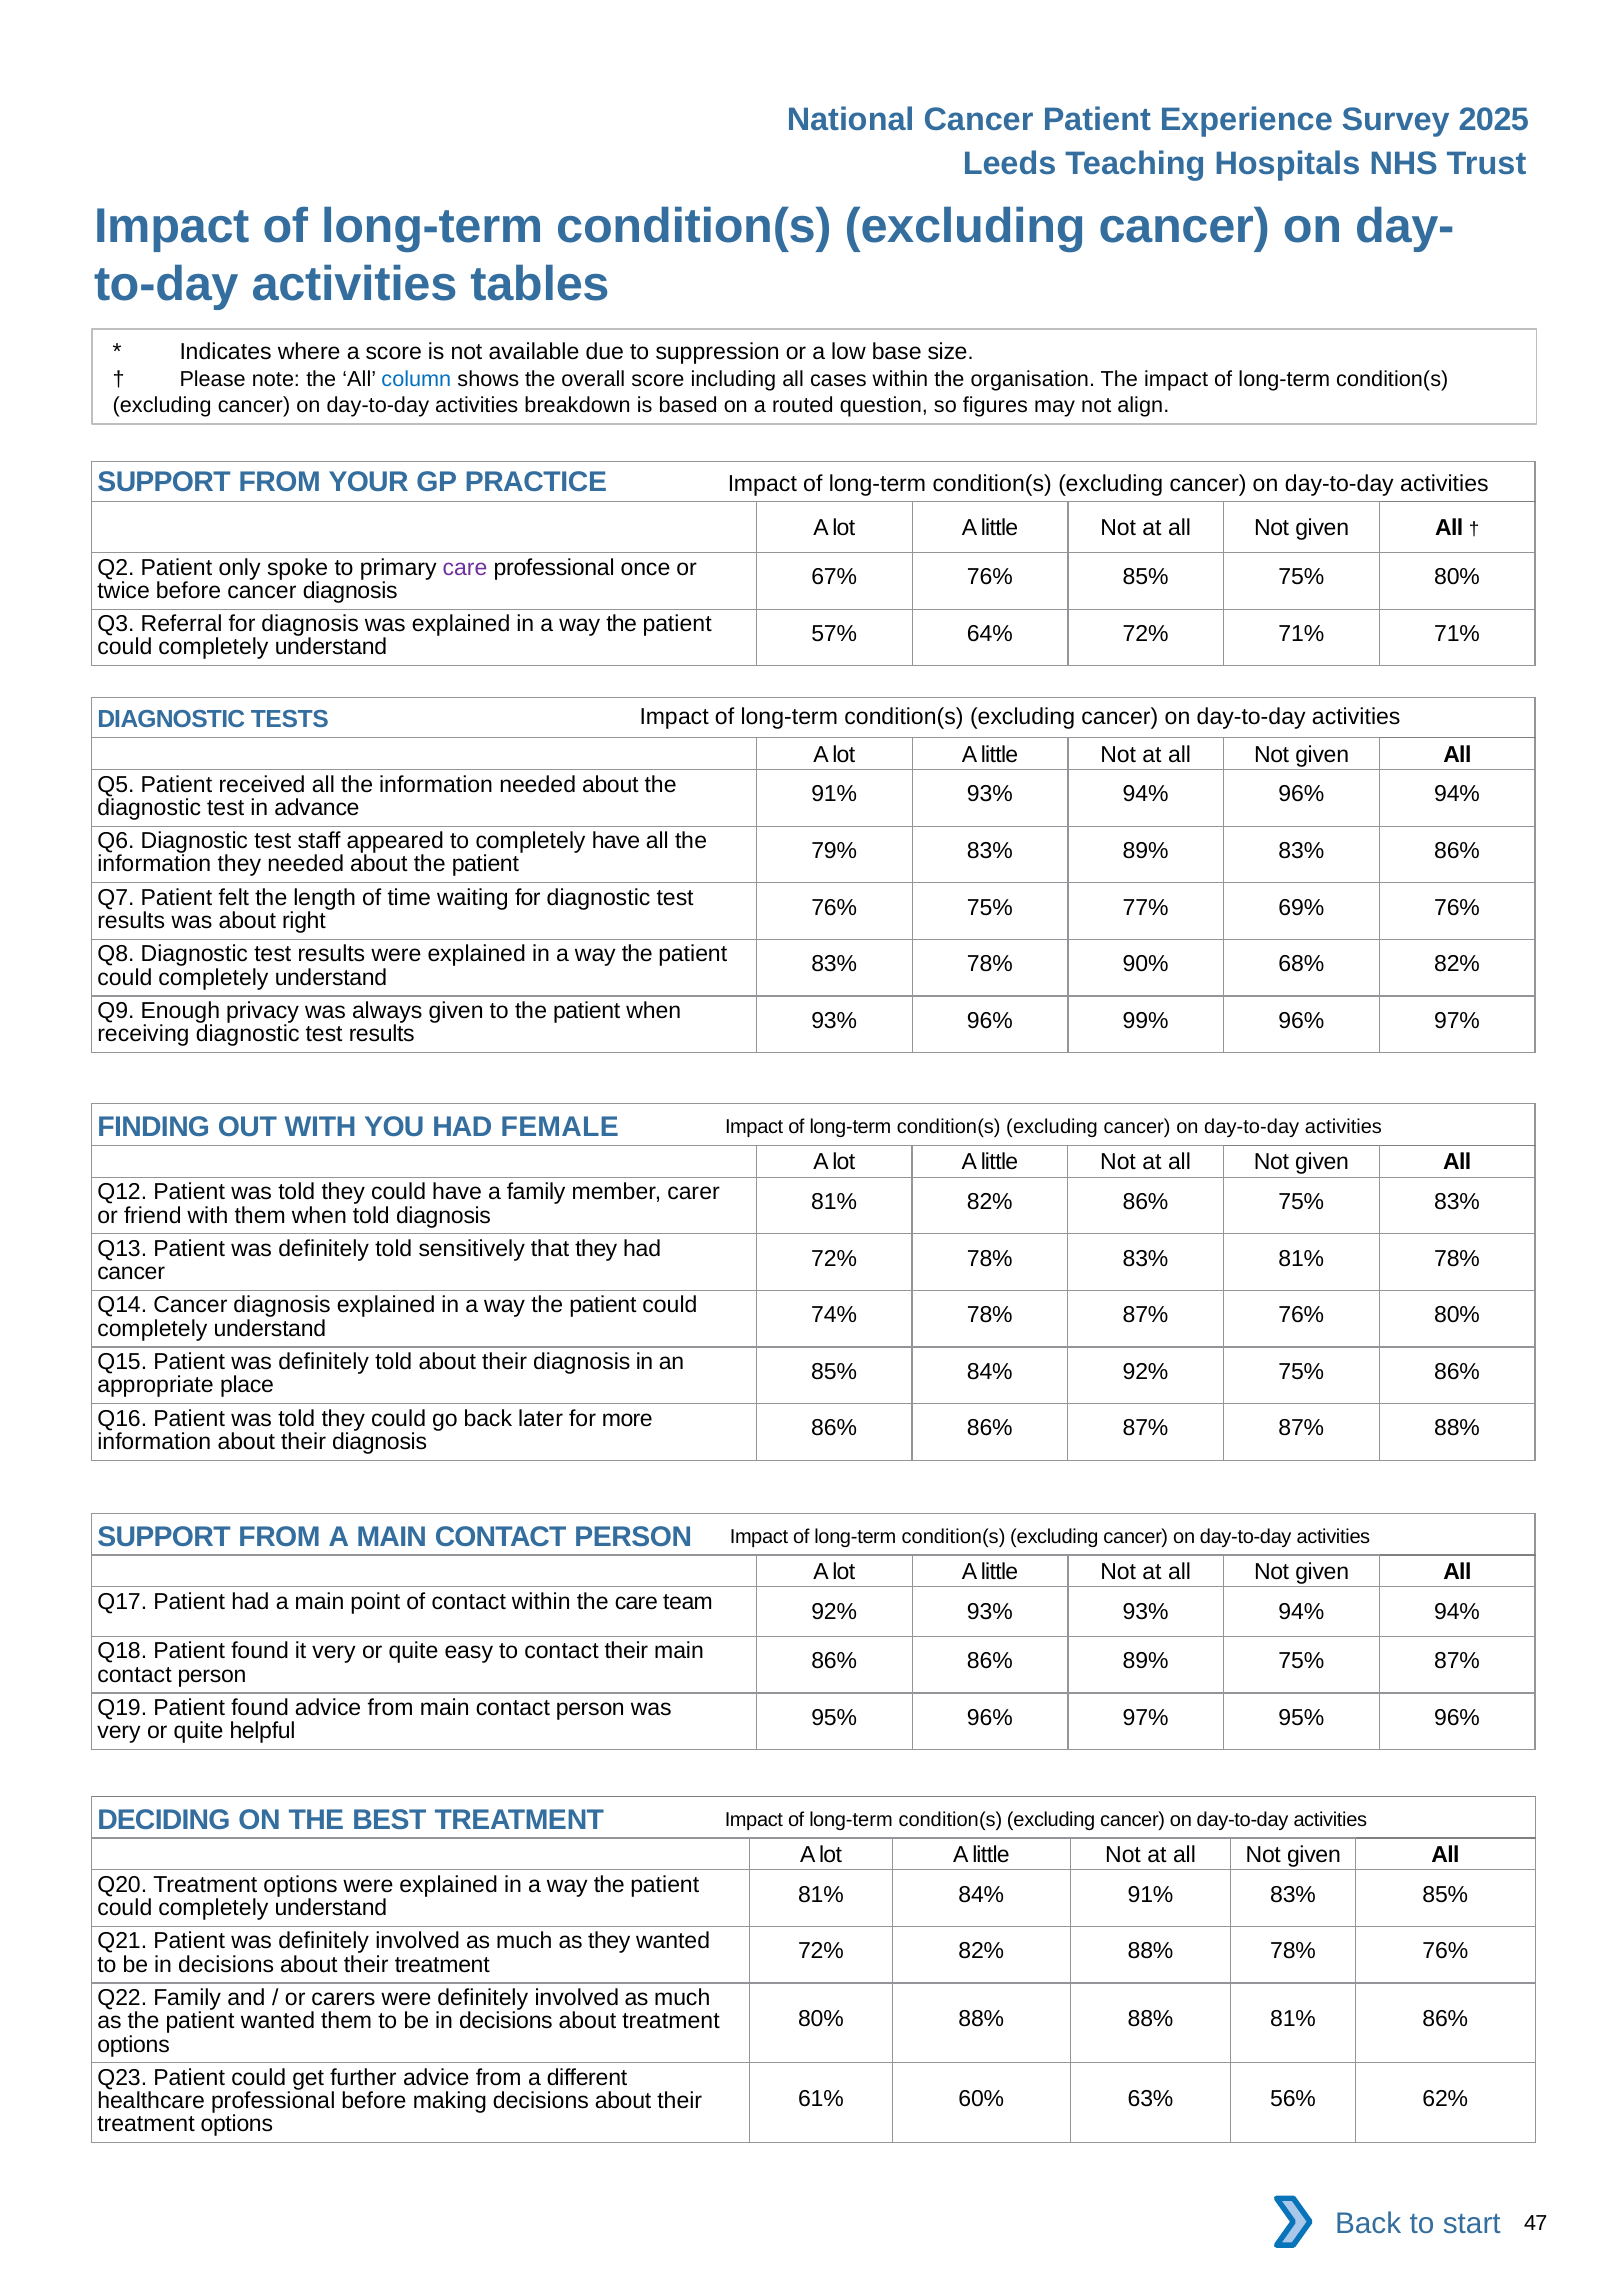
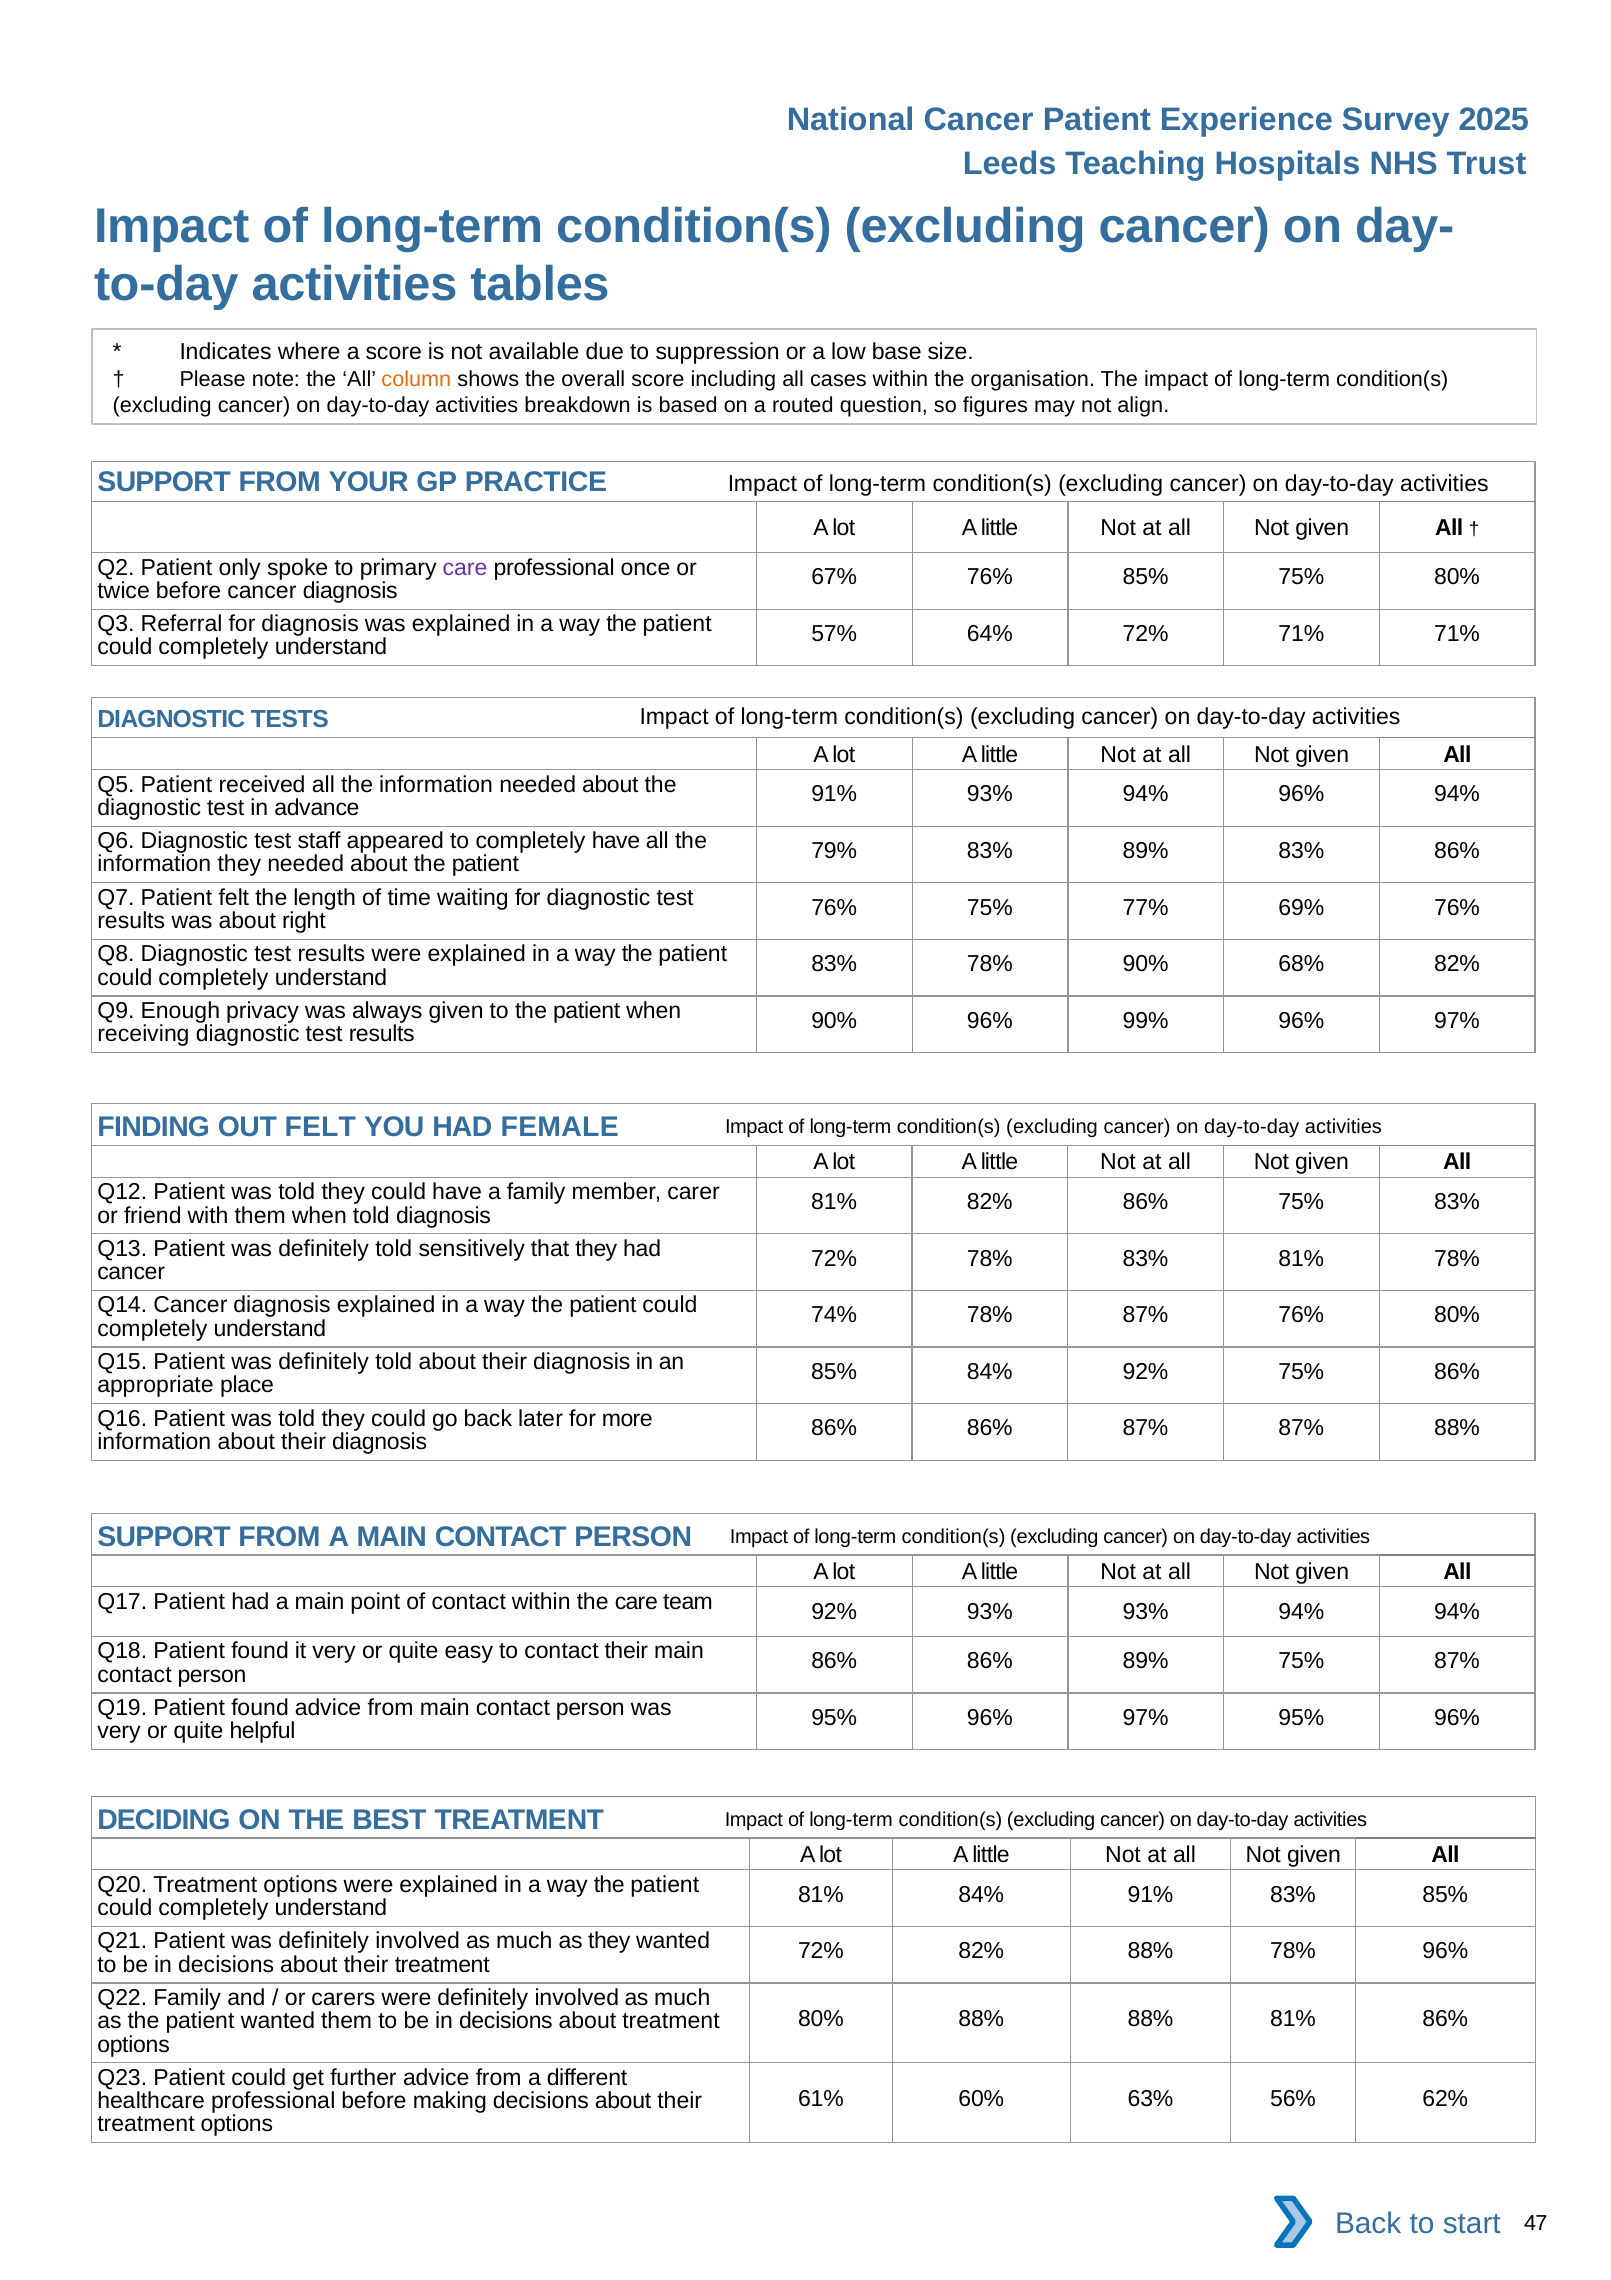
column colour: blue -> orange (416, 379)
93%: 93% -> 90% (834, 1020)
OUT WITH: WITH -> FELT (320, 1127)
78% 76%: 76% -> 96% (1445, 1951)
